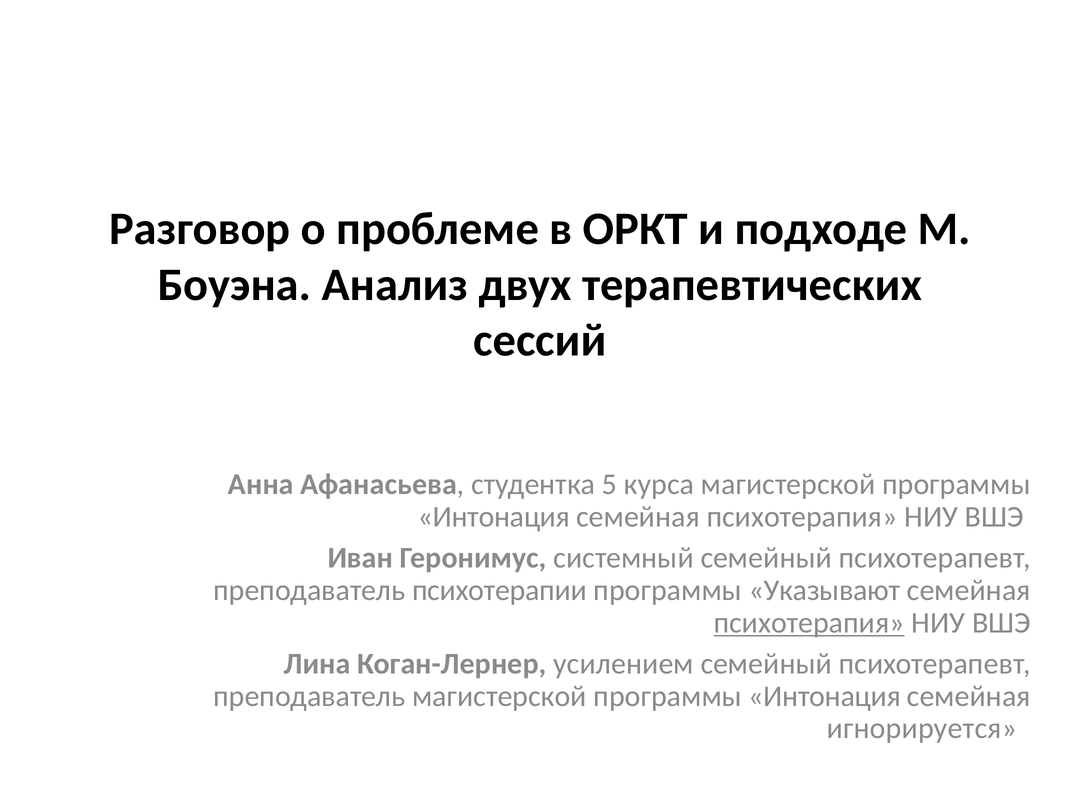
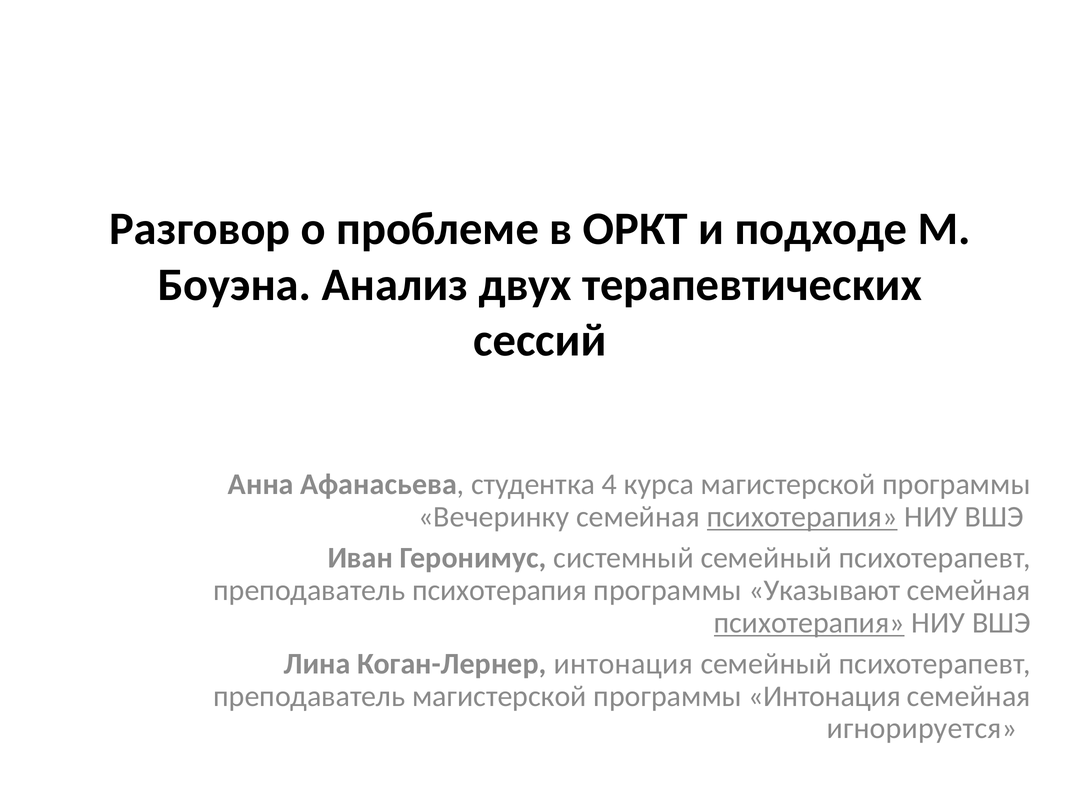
5: 5 -> 4 (609, 485)
Интонация: Интонация -> Вечеринку (494, 517)
психотерапия underline: none -> present (802, 517)
преподаватель психотерапии: психотерапии -> психотерапия (499, 590)
Коган-Лернер усилением: усилением -> интонация (623, 664)
